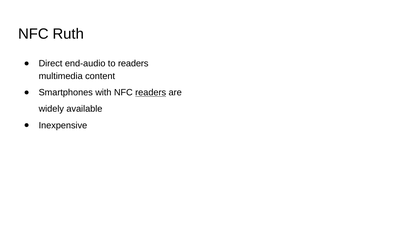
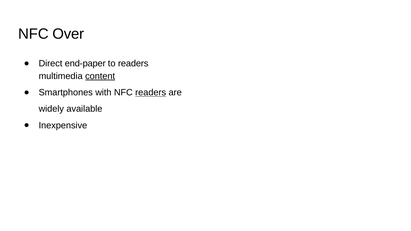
Ruth: Ruth -> Over (68, 34)
end-audio: end-audio -> end-paper (85, 64)
content underline: none -> present (100, 76)
